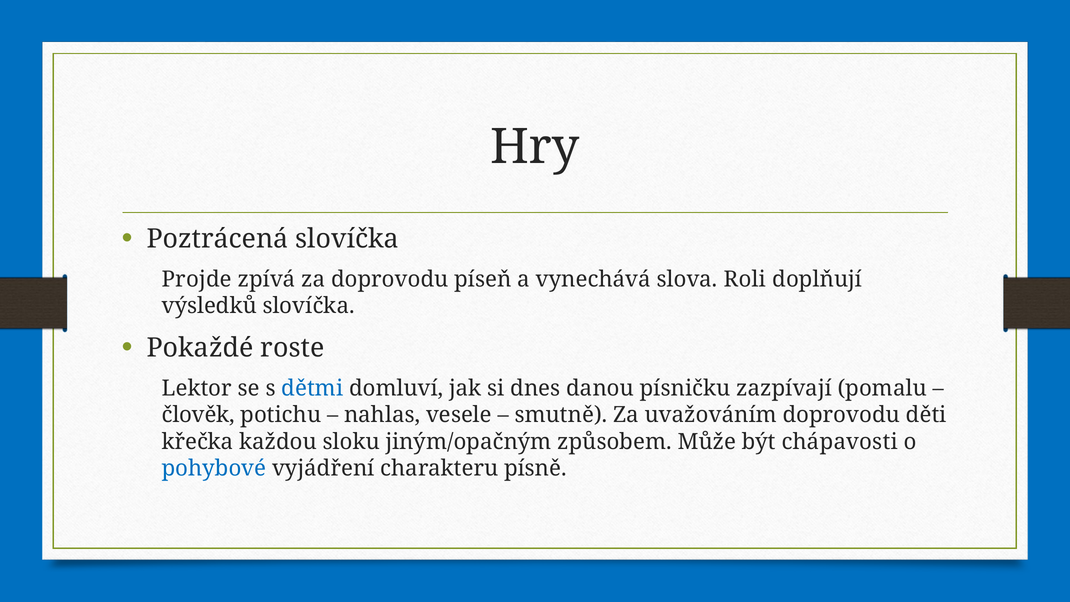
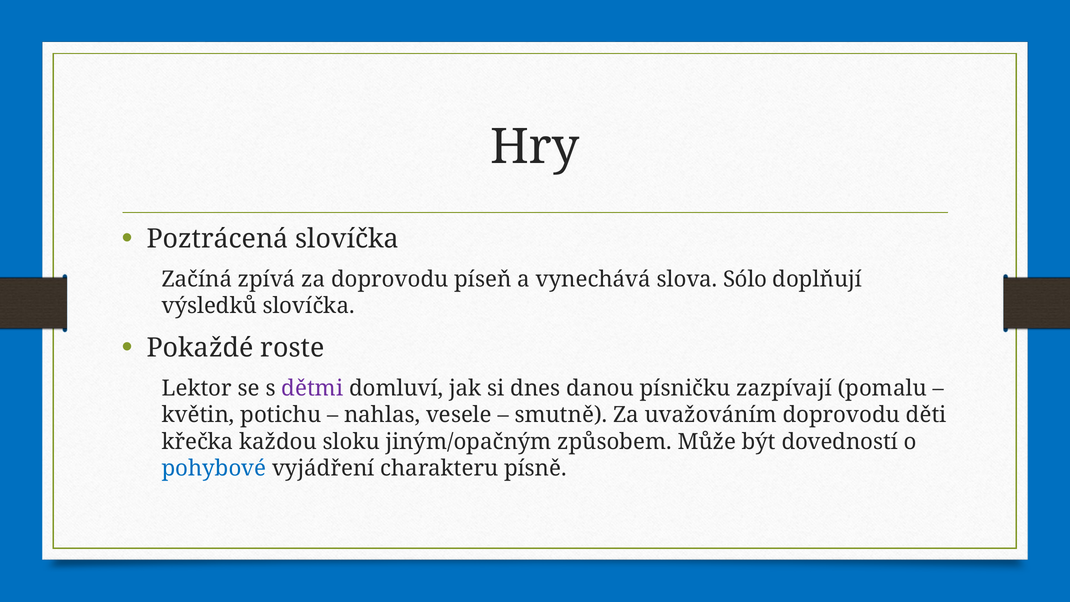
Projde: Projde -> Začíná (197, 279)
Roli: Roli -> Sólo (745, 279)
dětmi colour: blue -> purple (312, 388)
člověk: člověk -> květin (198, 415)
chápavosti: chápavosti -> dovedností (840, 442)
